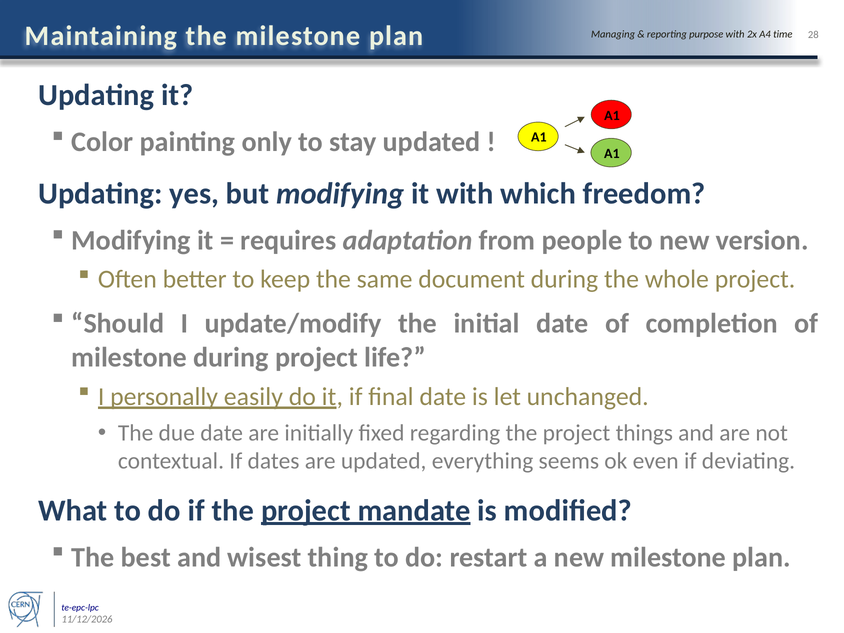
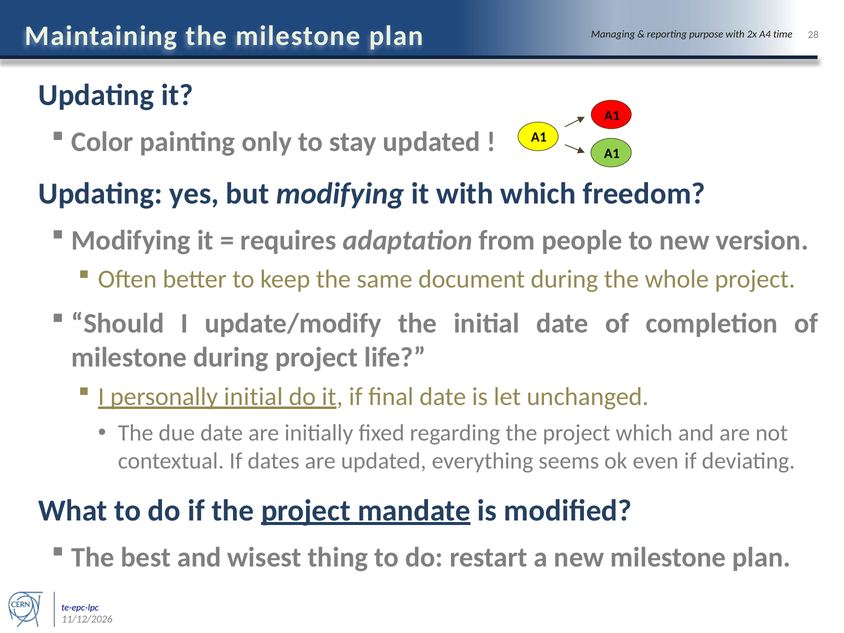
personally easily: easily -> initial (253, 397)
project things: things -> which (644, 433)
